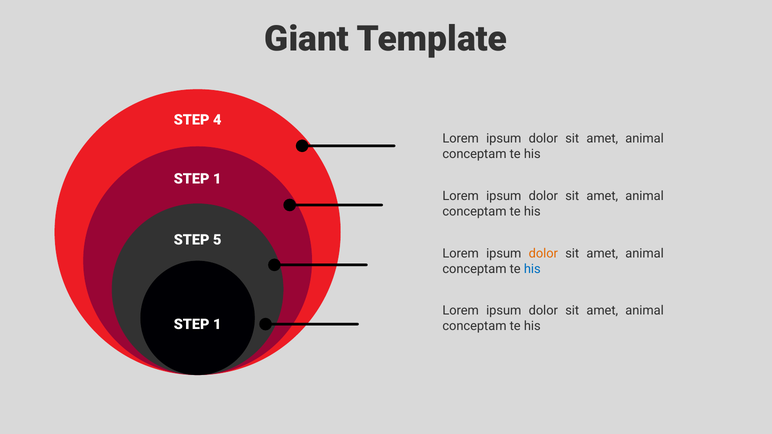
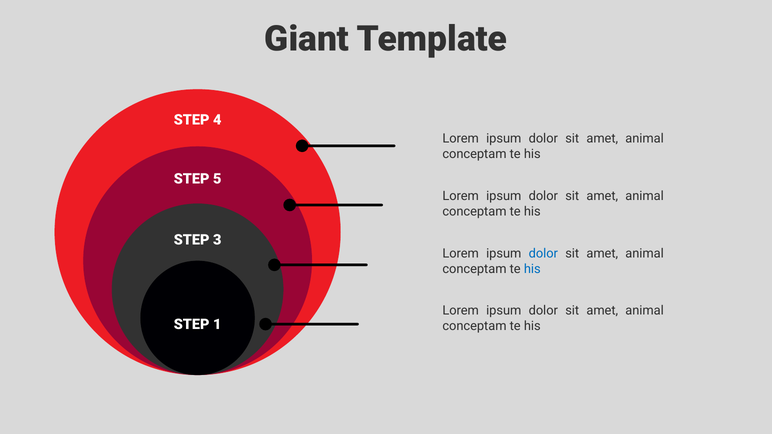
1: 1 -> 5 (217, 179)
5: 5 -> 3 (217, 240)
dolor colour: orange -> blue (543, 254)
